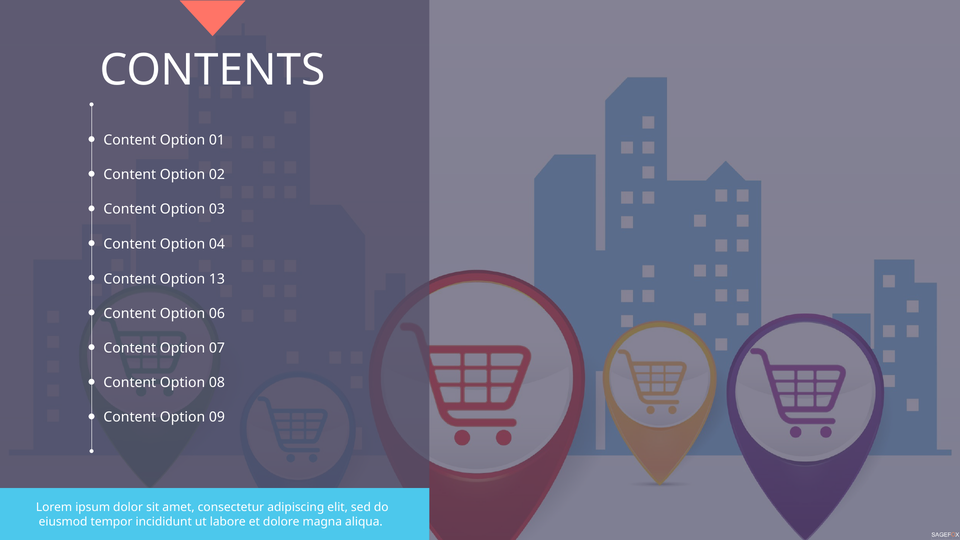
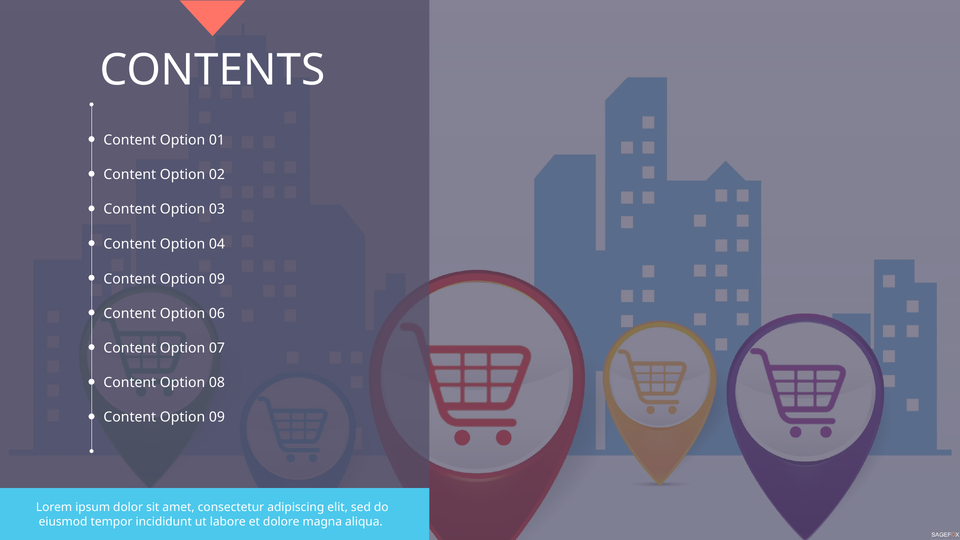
13: 13 -> 09 (217, 279)
